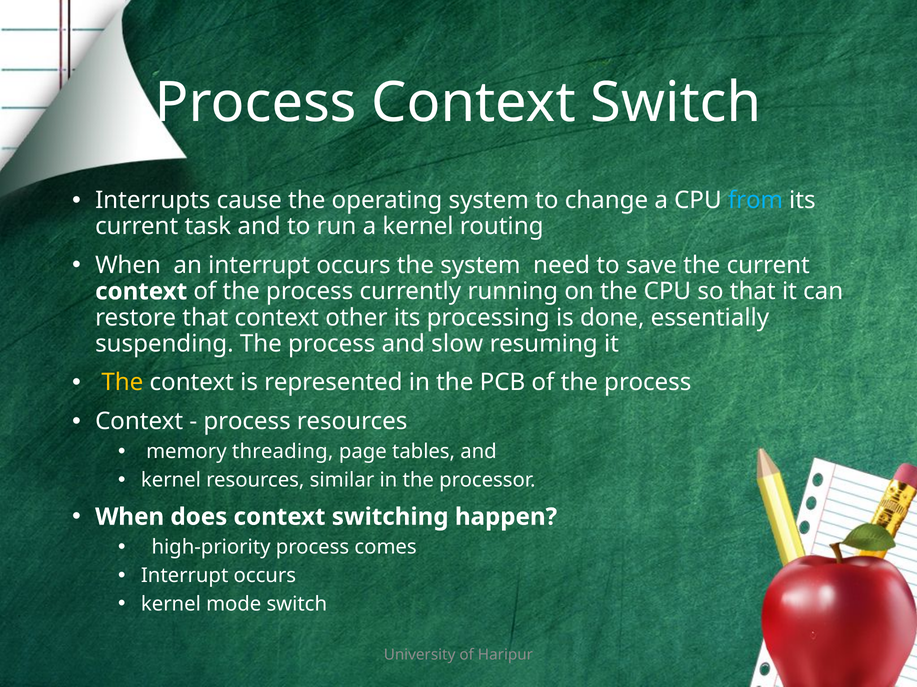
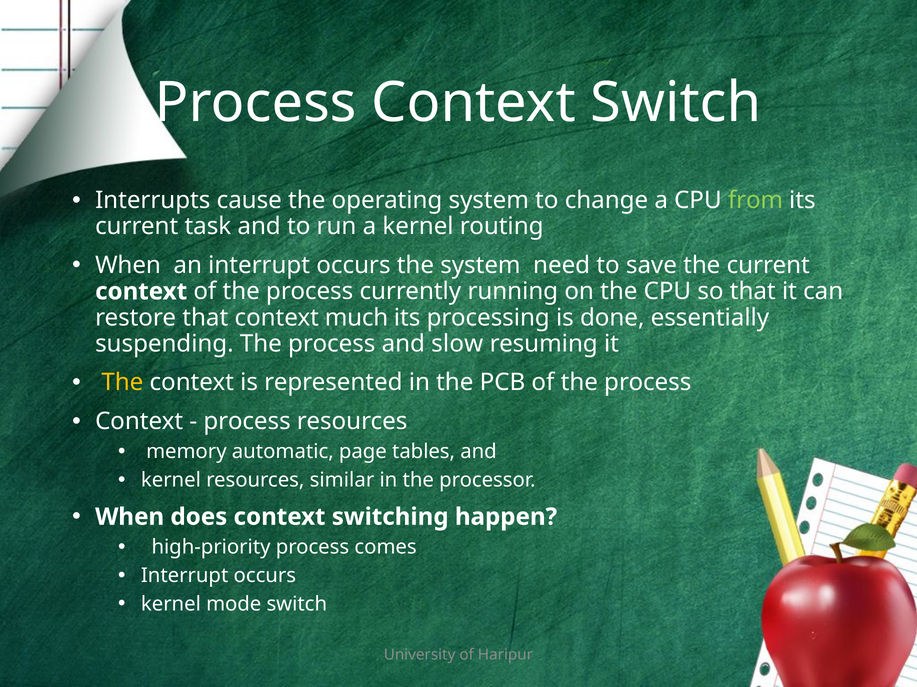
from colour: light blue -> light green (756, 201)
other: other -> much (357, 318)
threading: threading -> automatic (283, 452)
